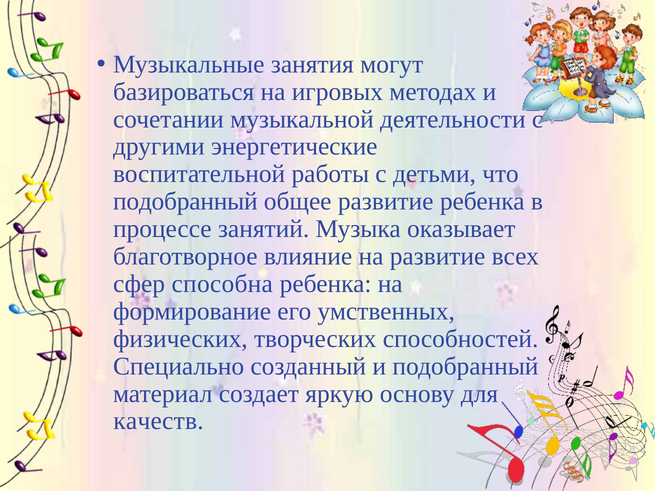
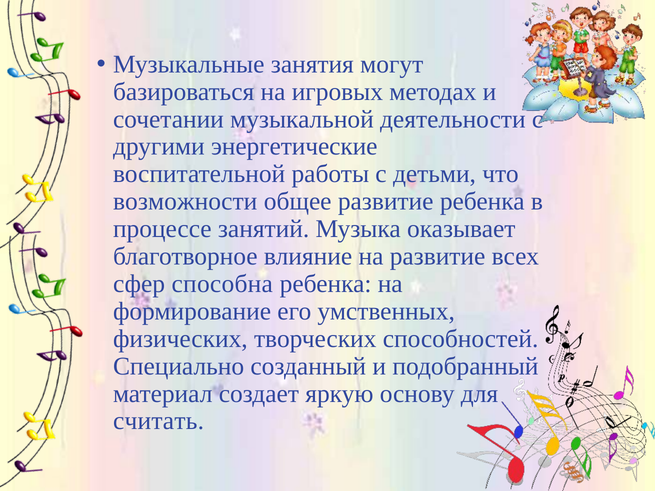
подобранный: подобранный -> возможности (185, 202)
качеств: качеств -> считать (159, 421)
